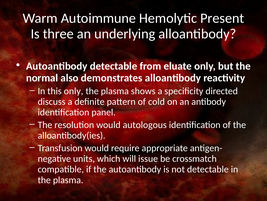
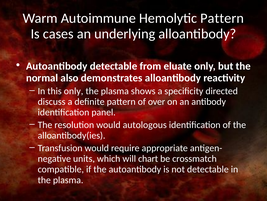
Hemolytic Present: Present -> Pattern (222, 18)
three: three -> cases (58, 34)
cold: cold -> over (157, 101)
issue: issue -> chart (148, 158)
